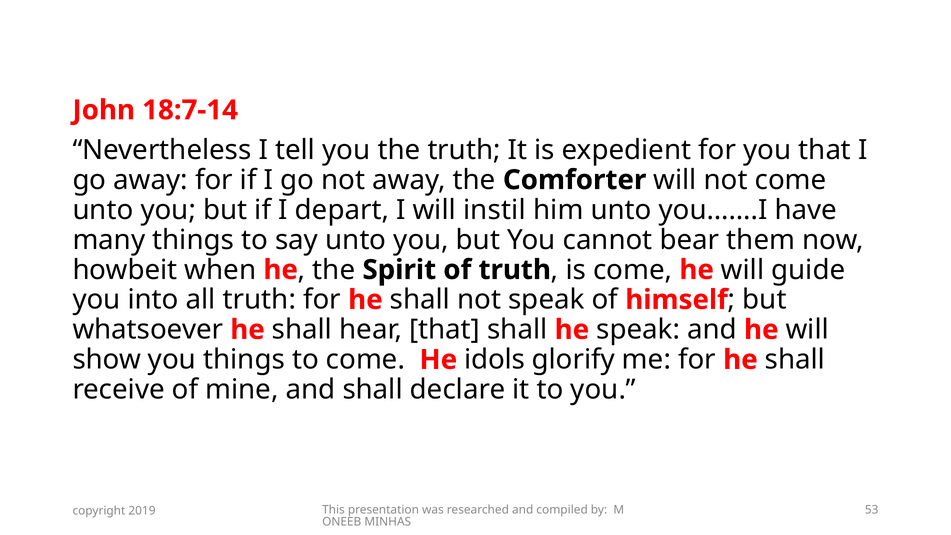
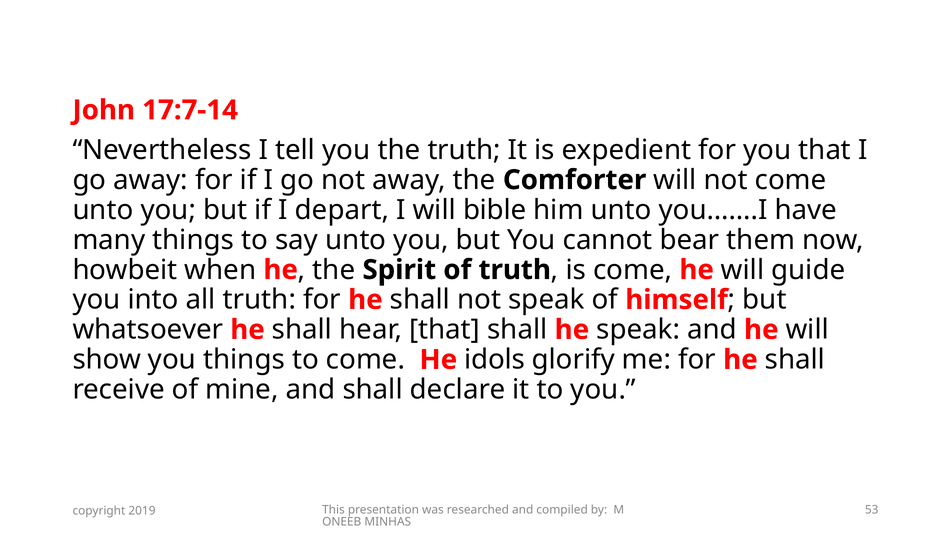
18:7-14: 18:7-14 -> 17:7-14 (190, 110)
instil: instil -> bible (495, 210)
